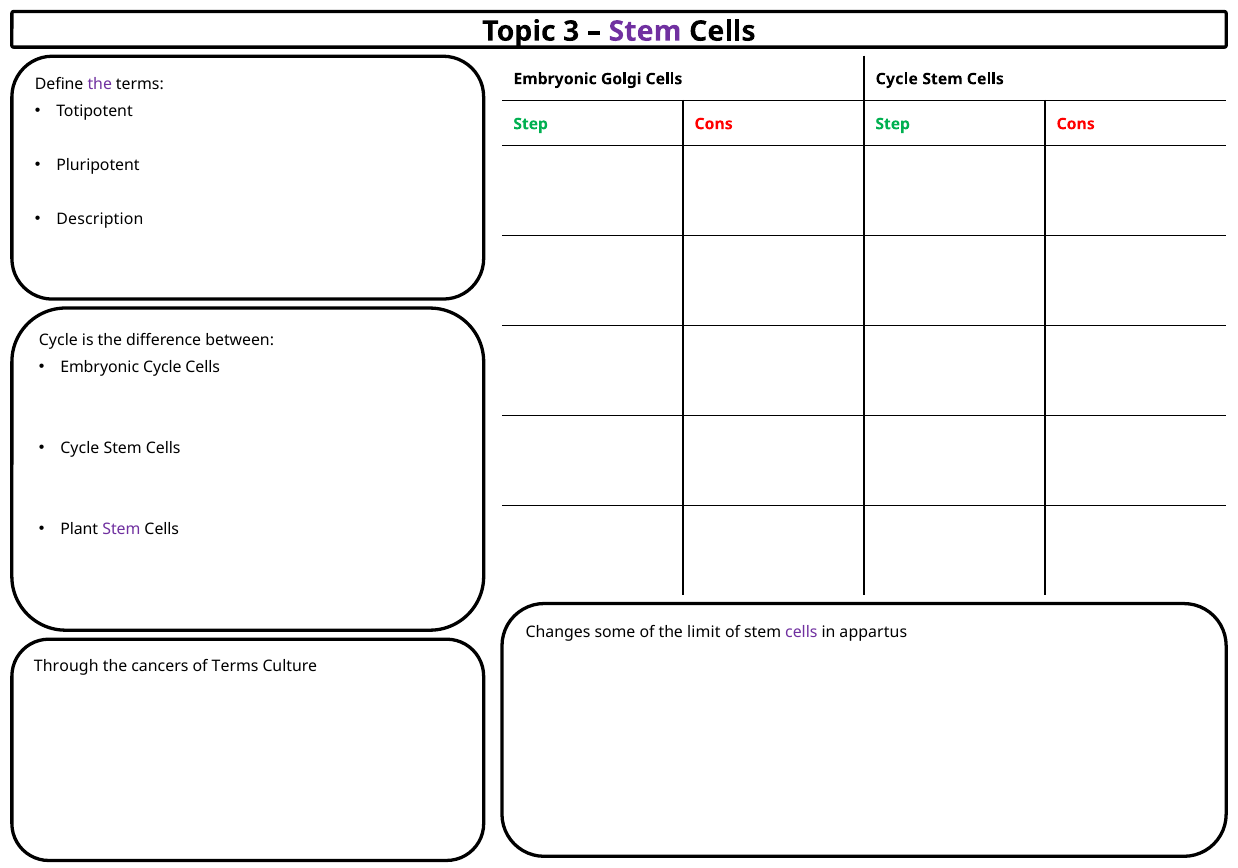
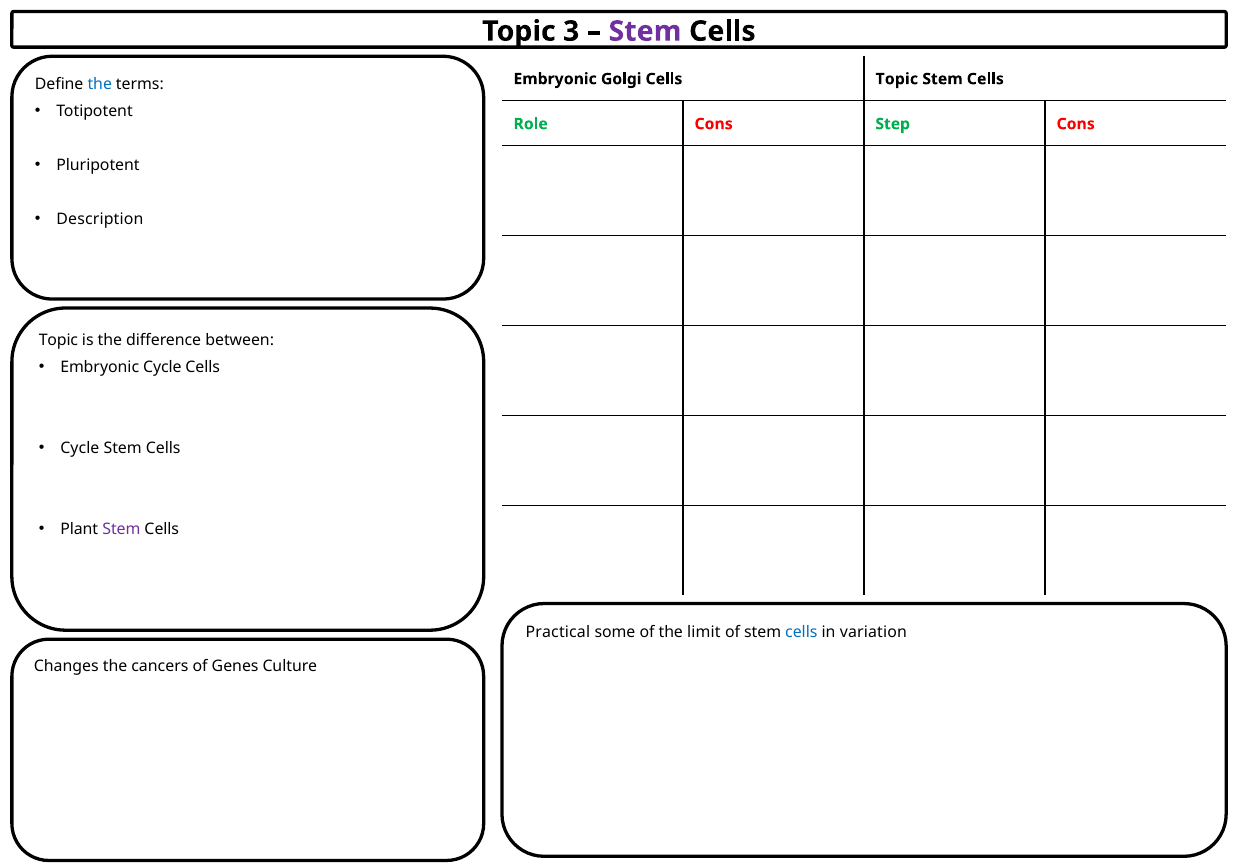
Cells Cycle: Cycle -> Topic (897, 79)
the colour: purple -> blue (100, 84)
Step: Step -> Role (531, 124)
Cycle: Cycle -> Topic (58, 340)
Changes: Changes -> Practical (558, 633)
cells colour: purple -> blue (801, 633)
appartus: appartus -> variation (873, 633)
Through: Through -> Changes (66, 667)
of Terms: Terms -> Genes (235, 667)
